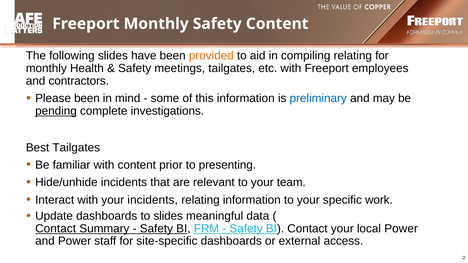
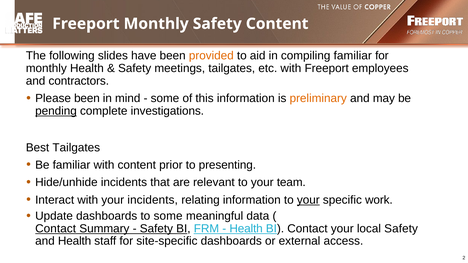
compiling relating: relating -> familiar (353, 56)
preliminary colour: blue -> orange (318, 99)
your underline: none -> present (308, 200)
to slides: slides -> some (168, 216)
Safety: Safety -> Health (246, 229)
local Power: Power -> Safety (401, 229)
and Power: Power -> Health (75, 241)
